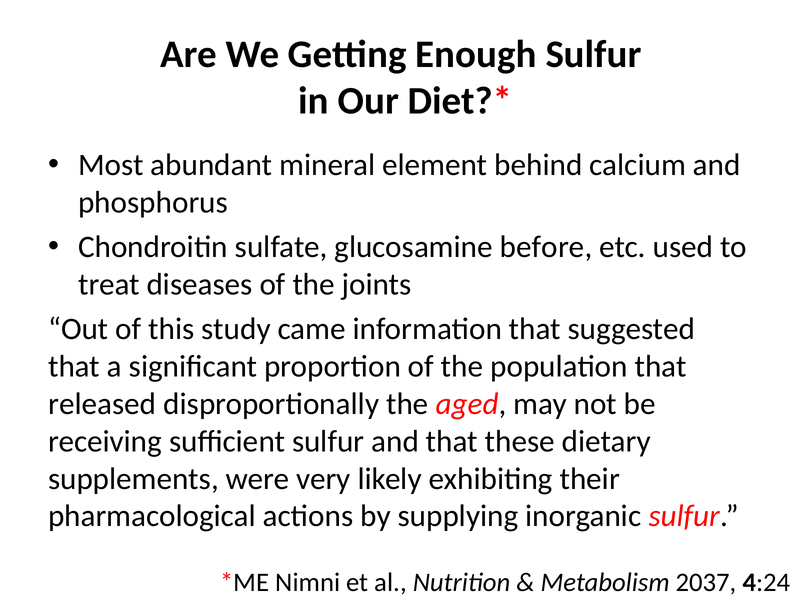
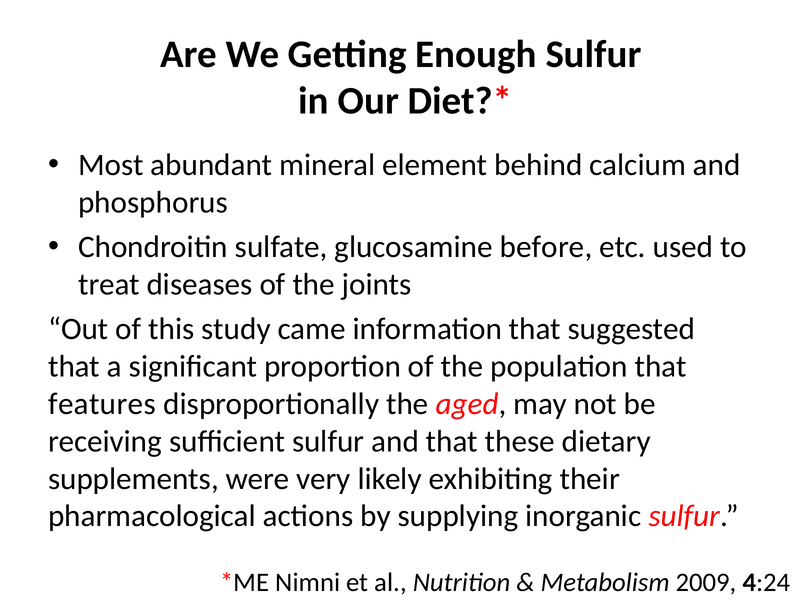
released: released -> features (102, 404)
2037: 2037 -> 2009 (706, 583)
